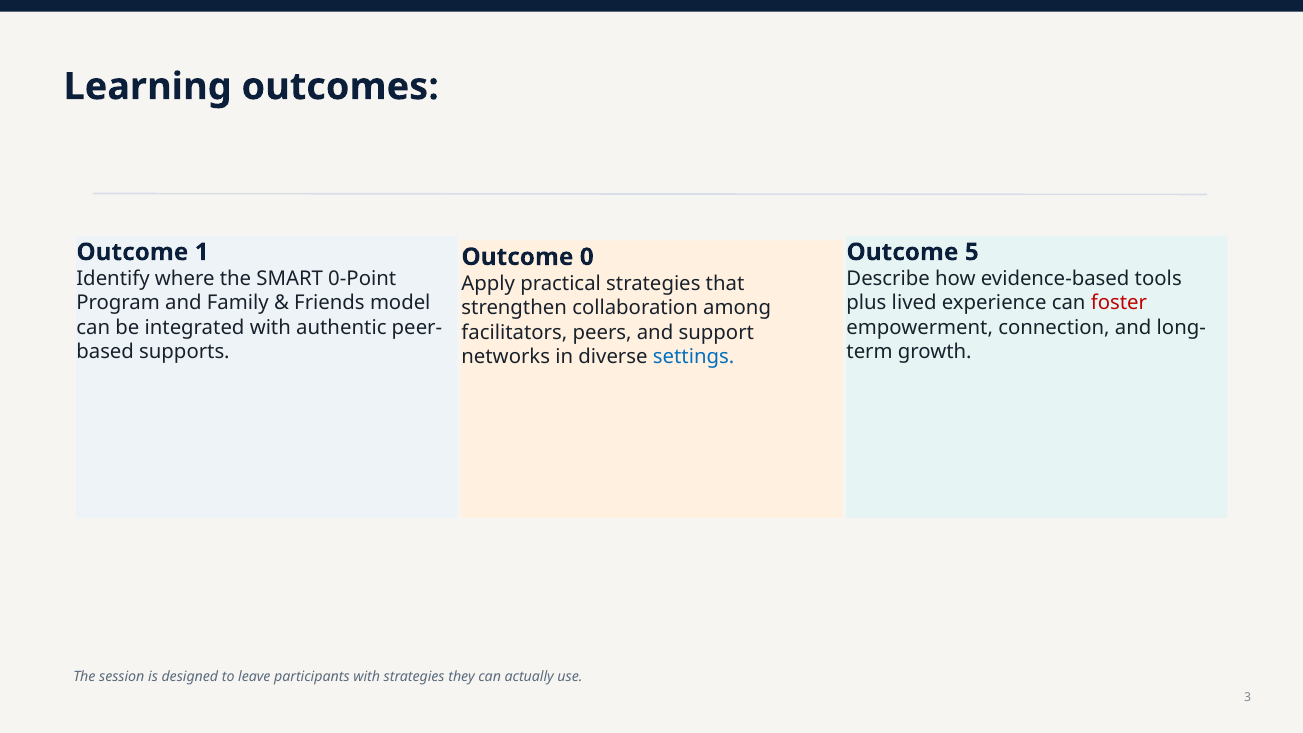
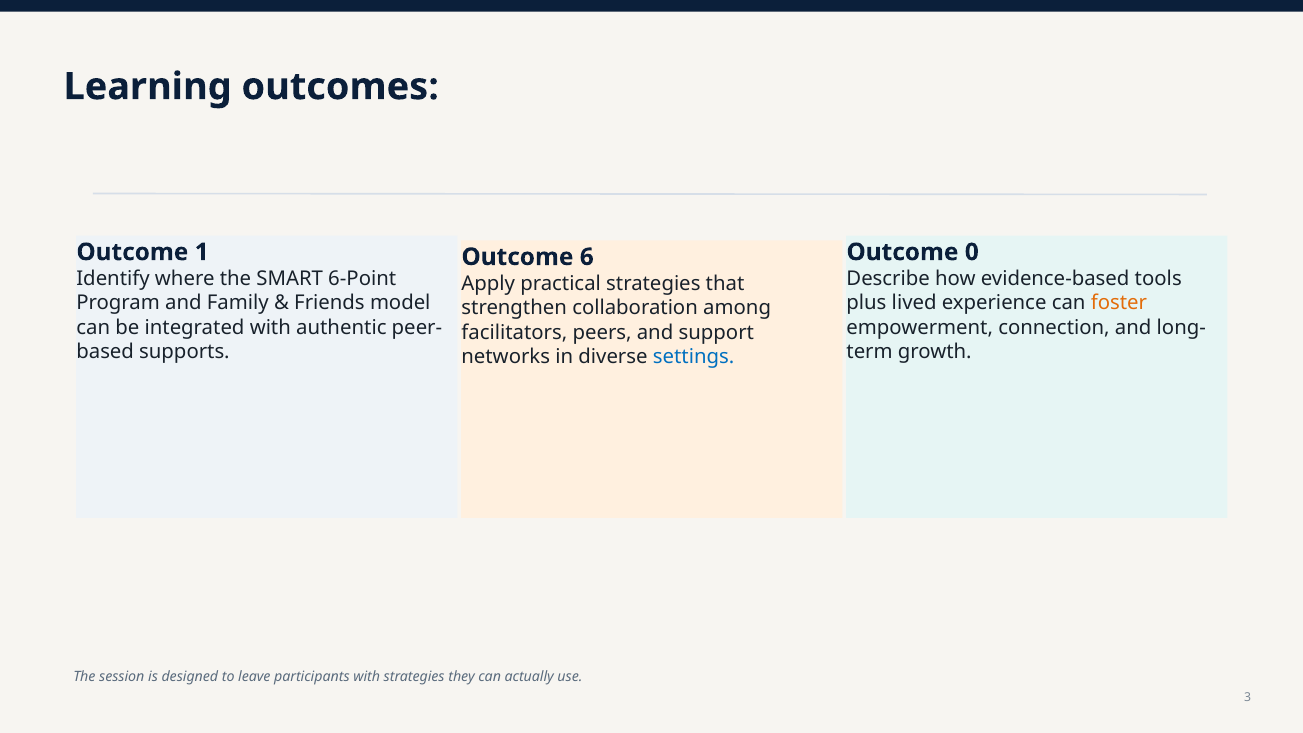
5: 5 -> 0 (972, 252)
0: 0 -> 6 (587, 257)
0-Point: 0-Point -> 6-Point (362, 279)
foster colour: red -> orange (1119, 303)
